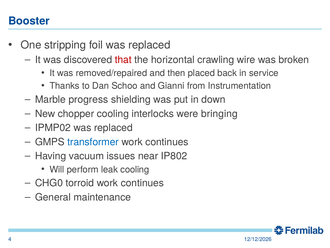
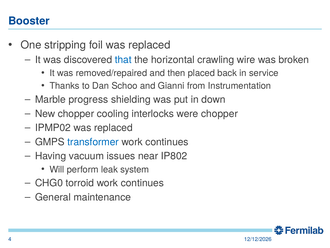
that colour: red -> blue (123, 60)
were bringing: bringing -> chopper (220, 113)
leak cooling: cooling -> system (135, 169)
